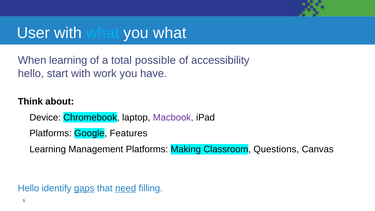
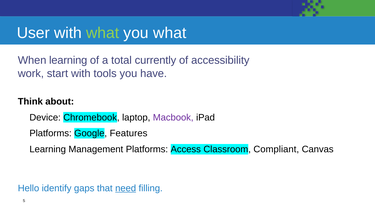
what colour: light blue -> light green (103, 33)
possible: possible -> currently (155, 60)
hello: hello -> work (31, 73)
work: work -> tools (105, 73)
Making: Making -> Access (186, 149)
Questions: Questions -> Compliant (276, 149)
gaps underline: present -> none (84, 188)
